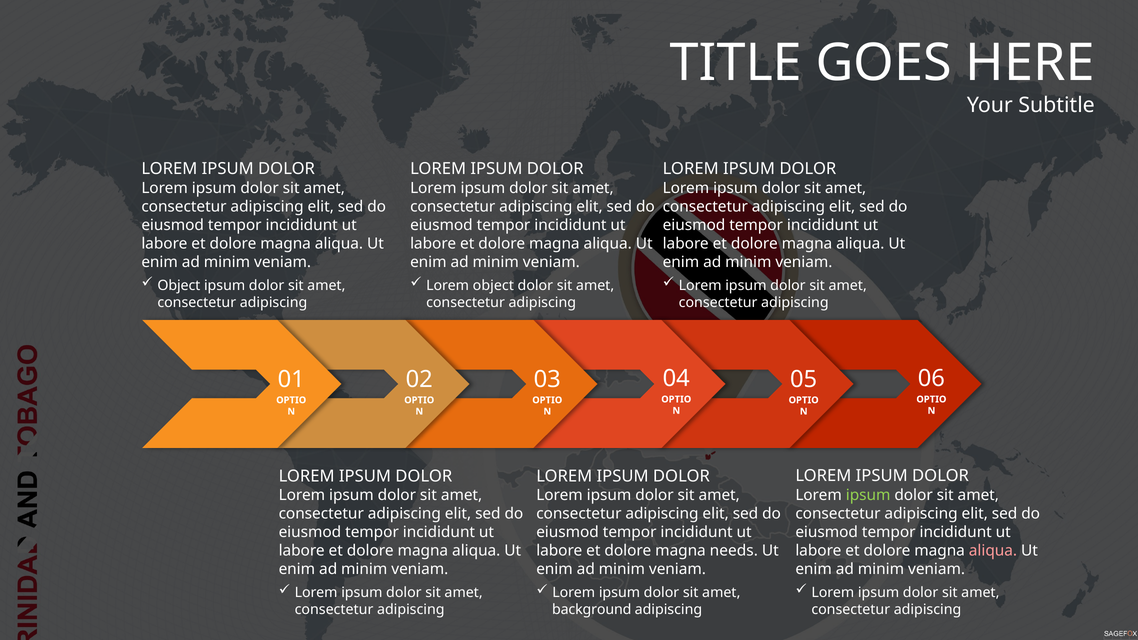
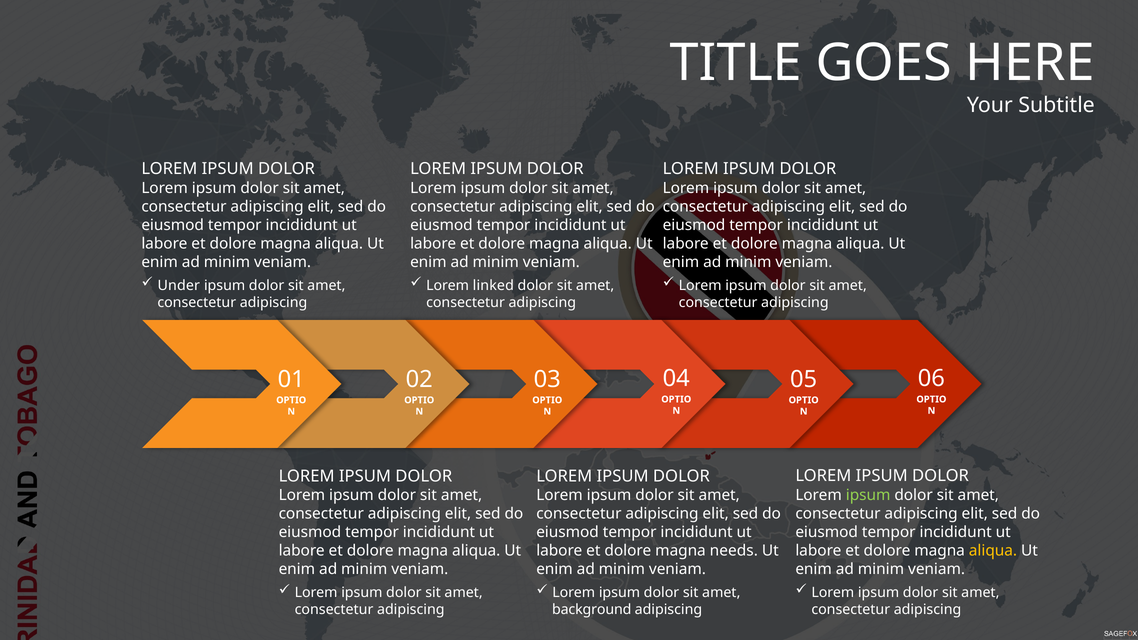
Object: Object -> Under (179, 286)
Lorem object: object -> linked (493, 286)
aliqua colour: pink -> yellow (993, 551)
